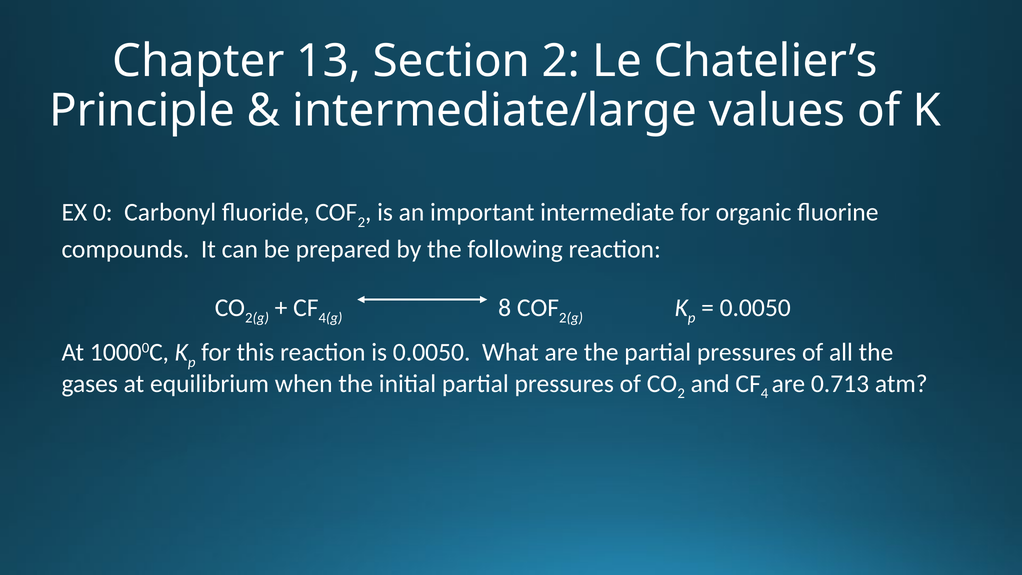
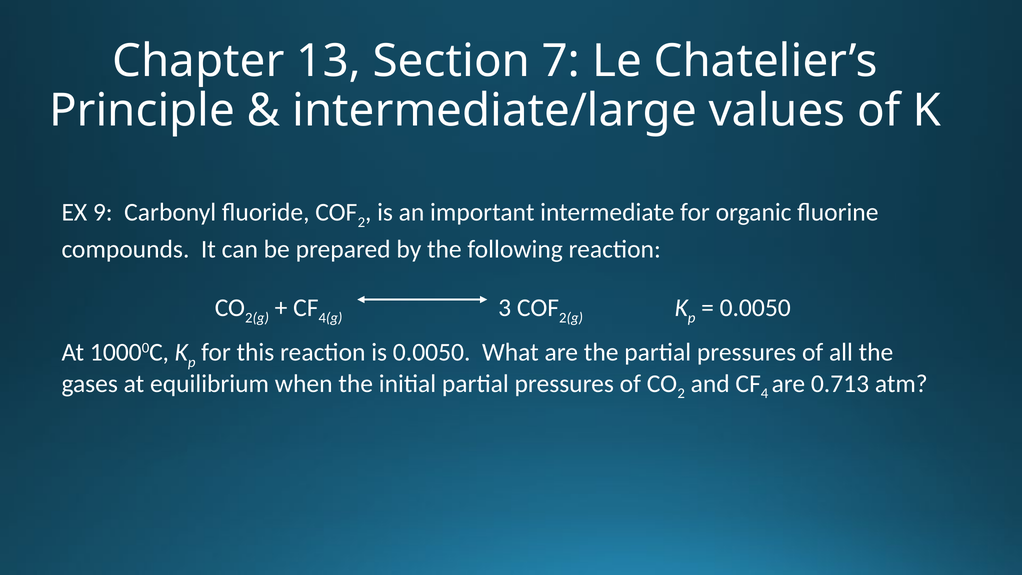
Section 2: 2 -> 7 (561, 61)
0: 0 -> 9 (103, 212)
8: 8 -> 3 (505, 308)
